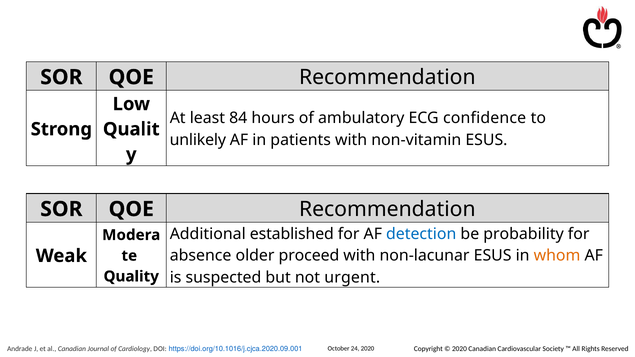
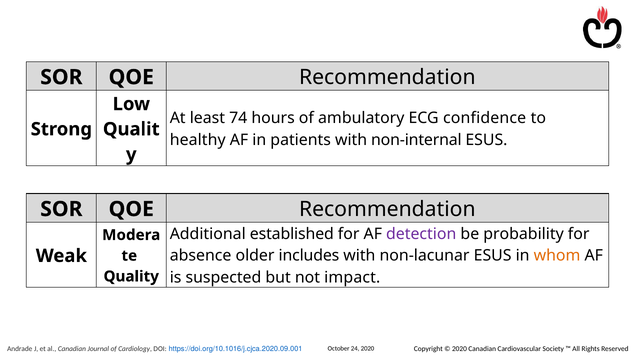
84: 84 -> 74 (238, 118)
unlikely: unlikely -> healthy (198, 140)
non-vitamin: non-vitamin -> non-internal (416, 140)
detection colour: blue -> purple (421, 234)
proceed: proceed -> includes (309, 256)
urgent: urgent -> impact (352, 278)
